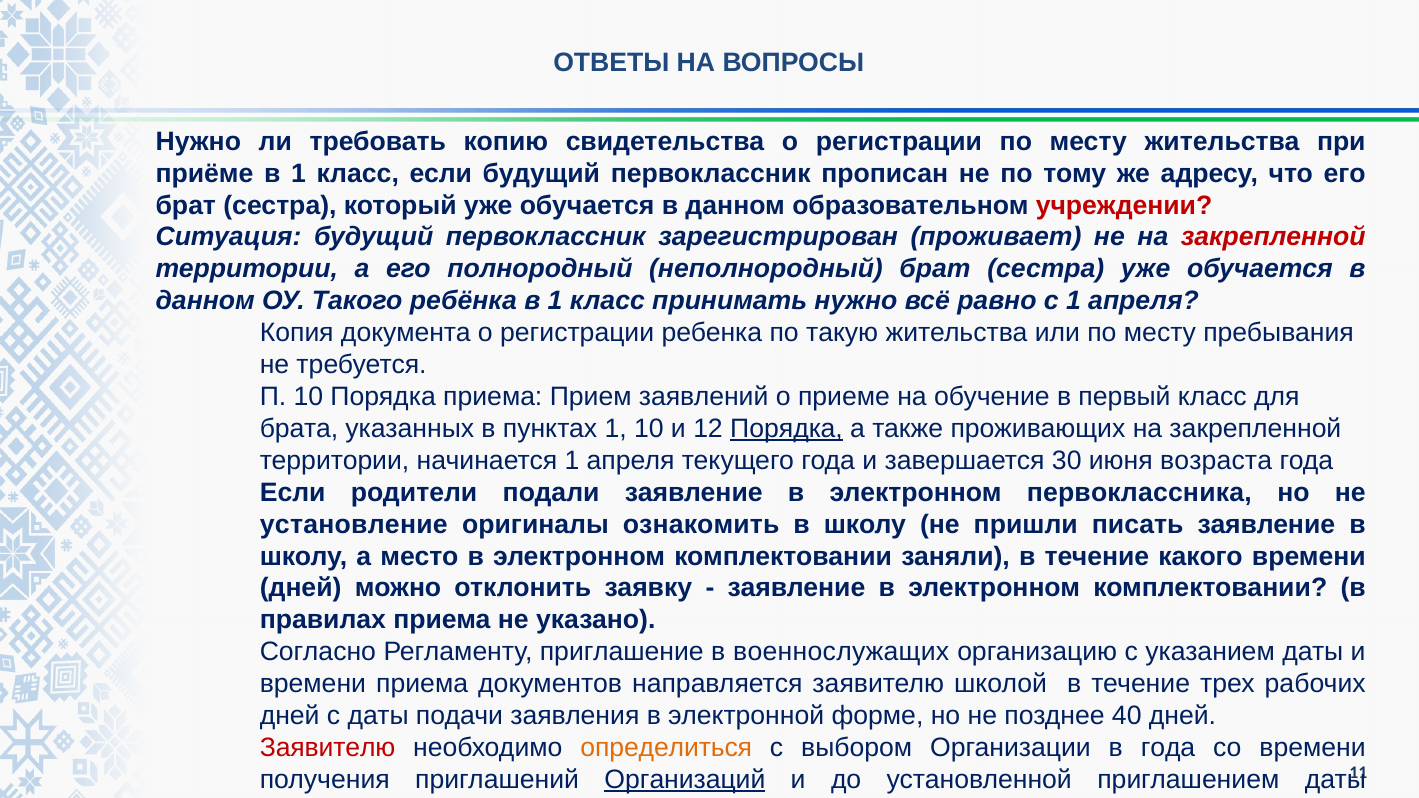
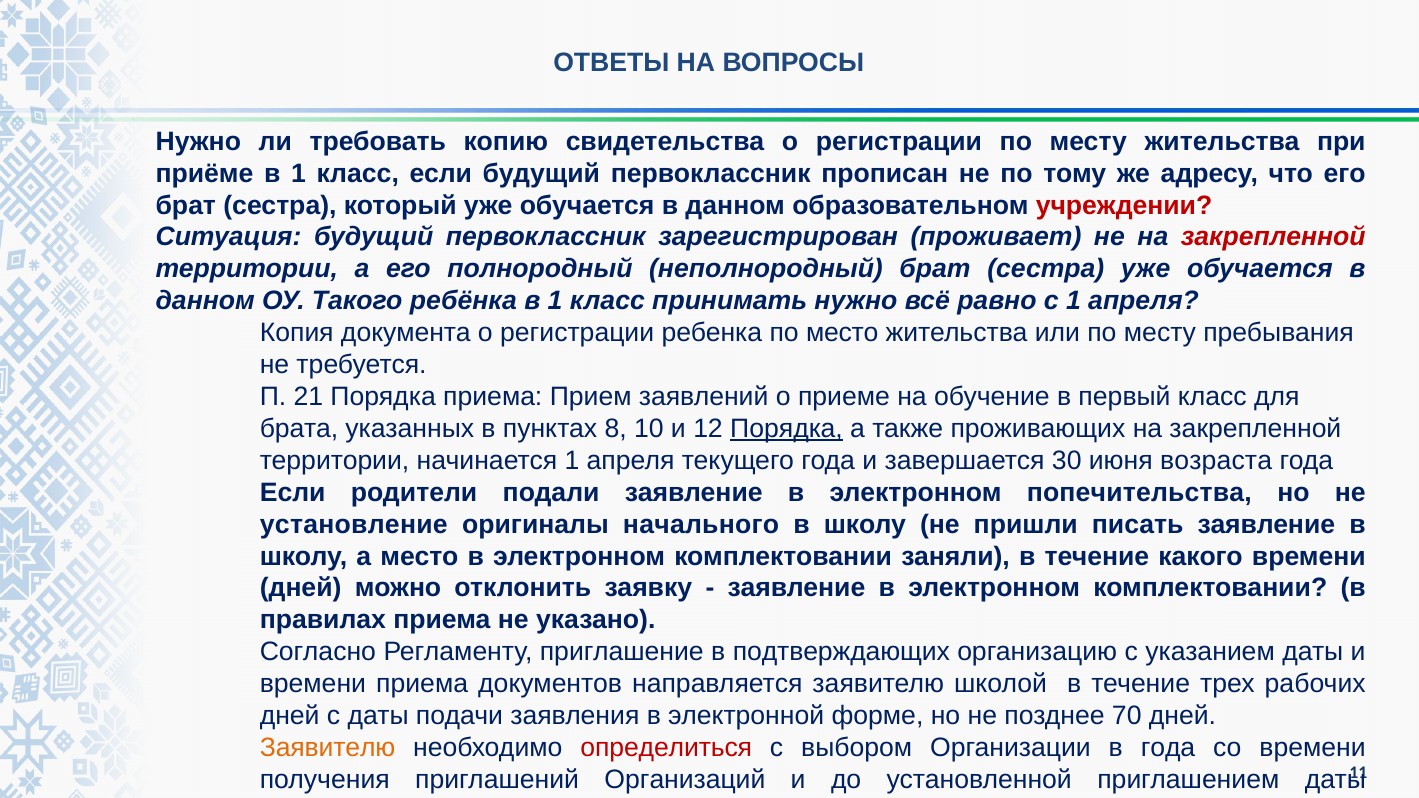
по такую: такую -> место (842, 333)
П 10: 10 -> 21 (308, 397)
пунктах 1: 1 -> 8 (616, 429)
первоклассника: первоклассника -> попечительства (1139, 493)
ознакомить: ознакомить -> начального (701, 524)
военнослужащих: военнослужащих -> подтверждающих (841, 652)
40: 40 -> 70 (1127, 716)
Заявителю colour: red -> orange (328, 748)
определиться colour: orange -> red (666, 748)
Организаций underline: present -> none (685, 780)
